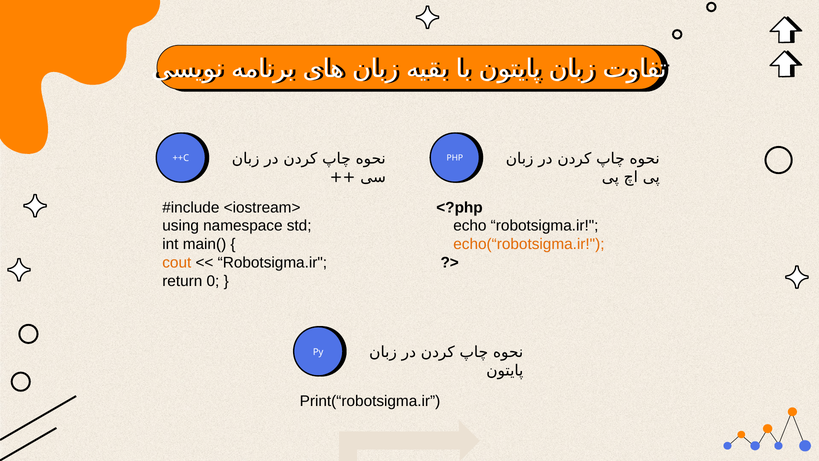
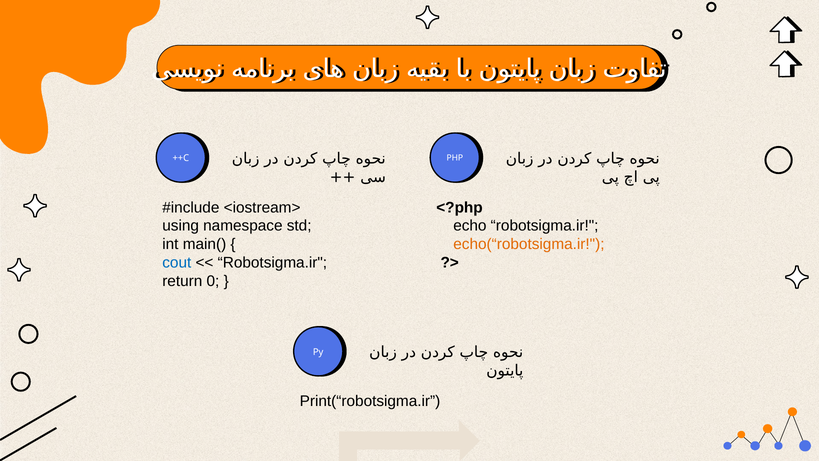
cout colour: orange -> blue (177, 263)
